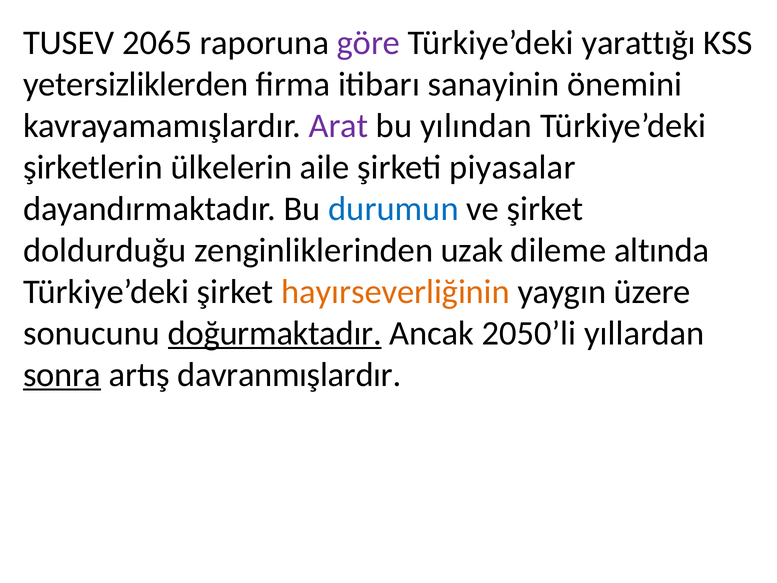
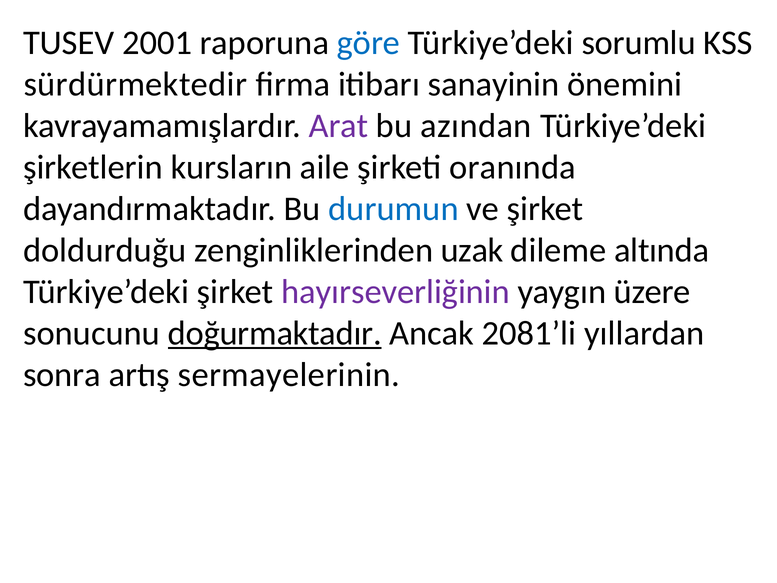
2065: 2065 -> 2001 (157, 43)
göre colour: purple -> blue (368, 43)
yarattığı: yarattığı -> sorumlu (639, 43)
yetersizliklerden: yetersizliklerden -> sürdürmektedir (135, 85)
yılından: yılından -> azından (476, 126)
ülkelerin: ülkelerin -> kursların (231, 167)
piyasalar: piyasalar -> oranında (513, 167)
hayırseverliğinin colour: orange -> purple (396, 292)
2050’li: 2050’li -> 2081’li (529, 333)
sonra underline: present -> none (62, 375)
davranmışlardır: davranmışlardır -> sermayelerinin (289, 375)
